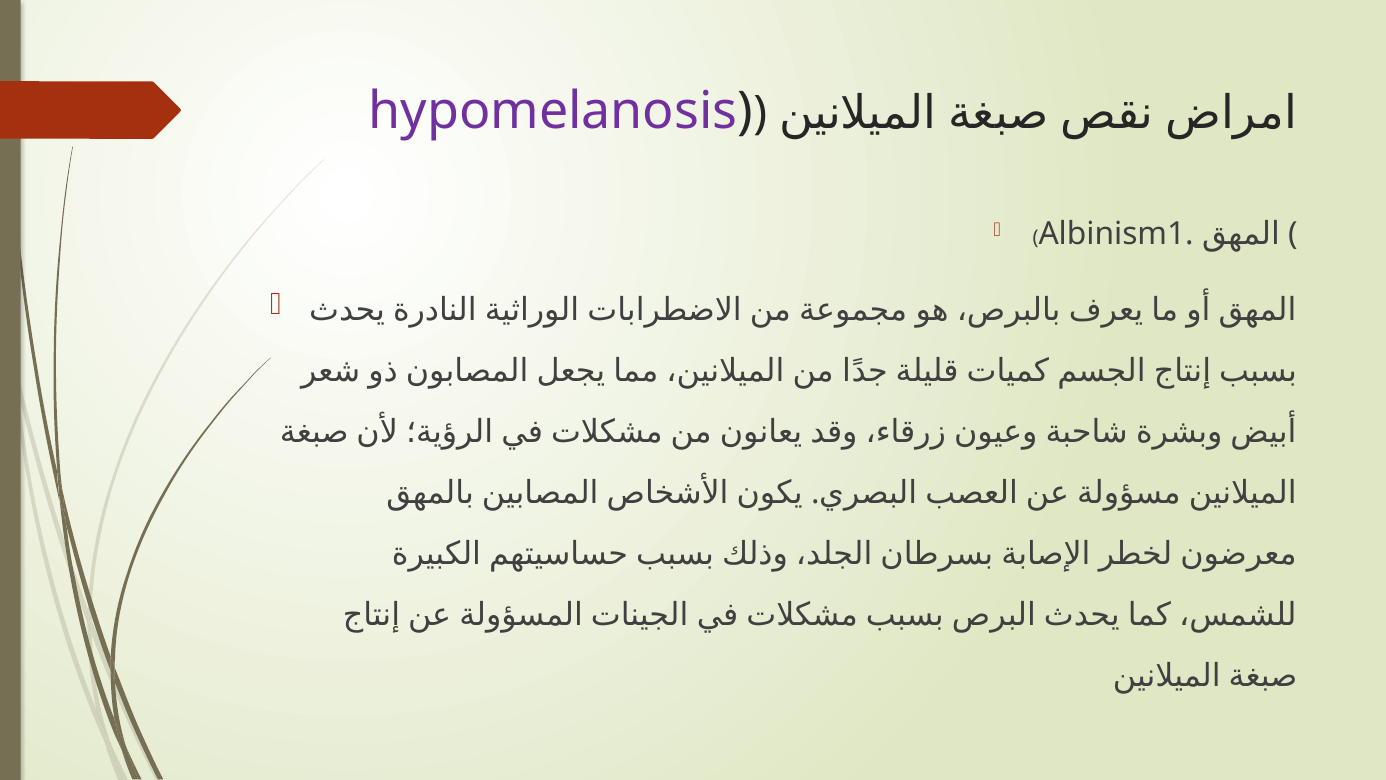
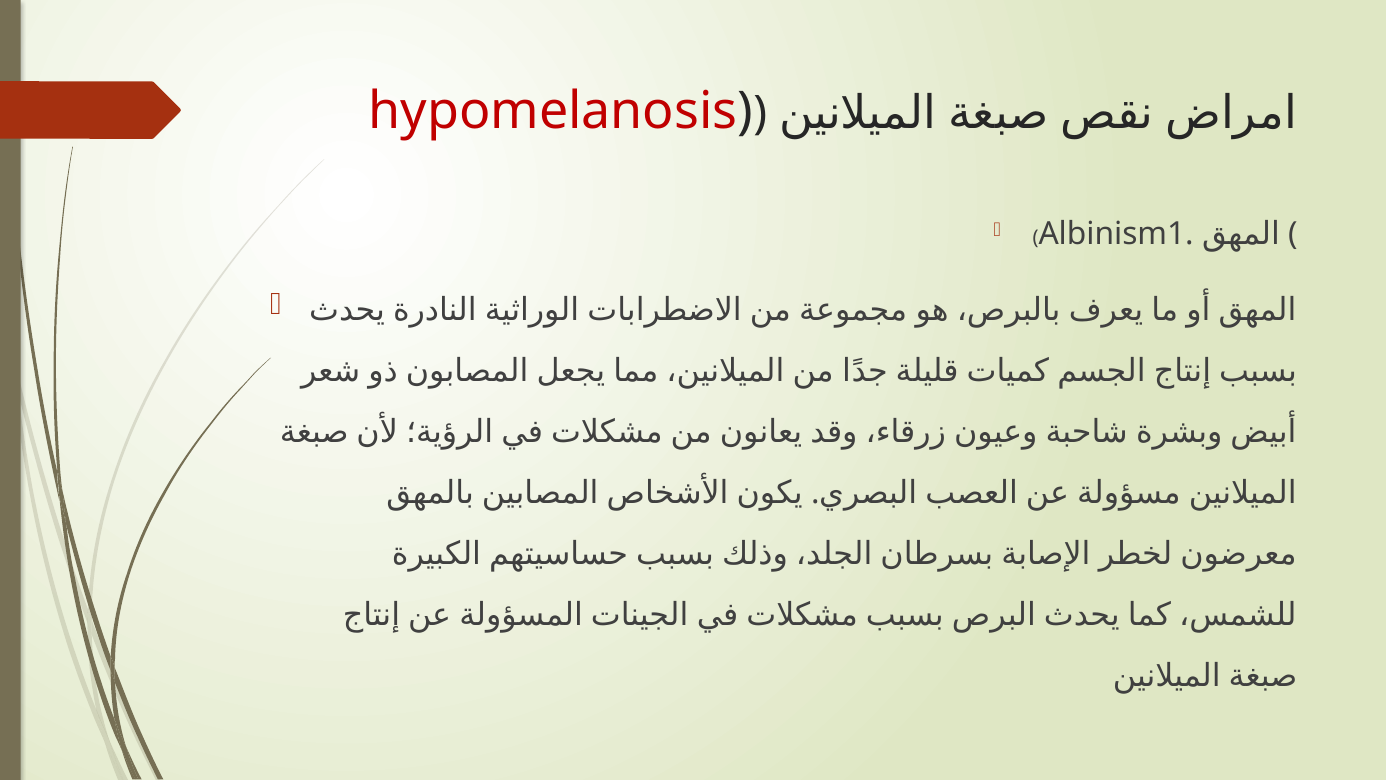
hypomelanosis colour: purple -> red (553, 111)
